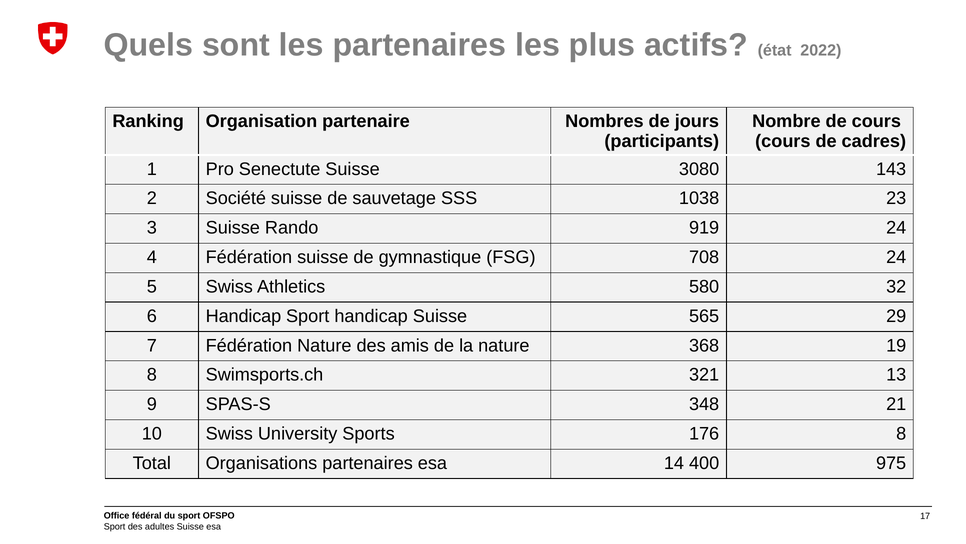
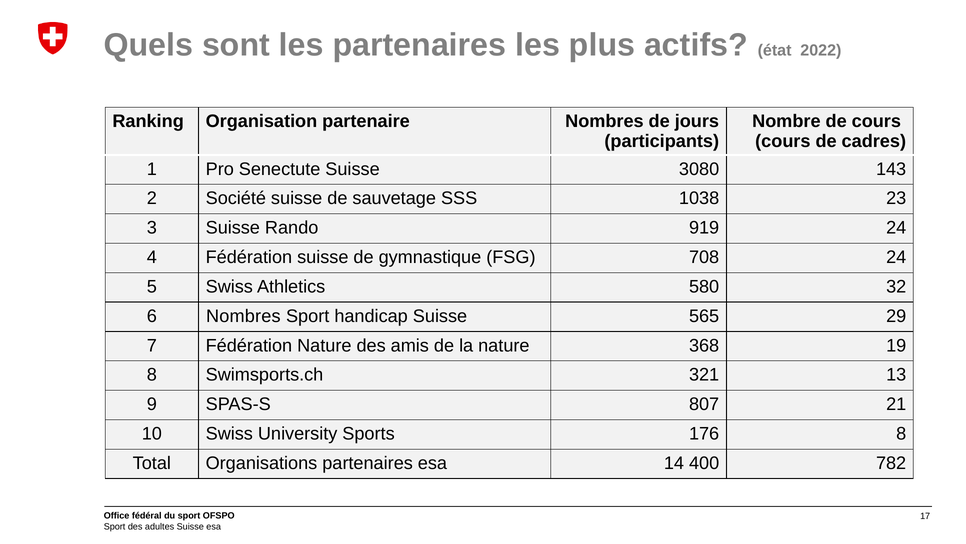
6 Handicap: Handicap -> Nombres (243, 316)
348: 348 -> 807 (704, 404)
975: 975 -> 782 (891, 463)
